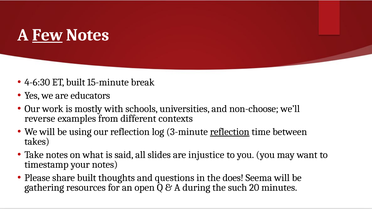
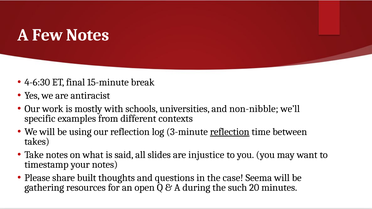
Few underline: present -> none (48, 35)
ET built: built -> final (76, 82)
educators: educators -> antiracist (90, 96)
non-choose: non-choose -> non-nibble (254, 109)
reverse: reverse -> specific (40, 119)
does: does -> case (233, 178)
